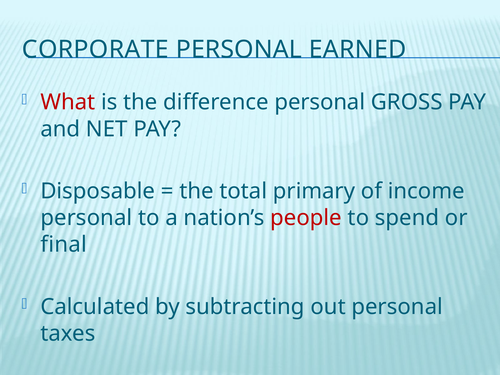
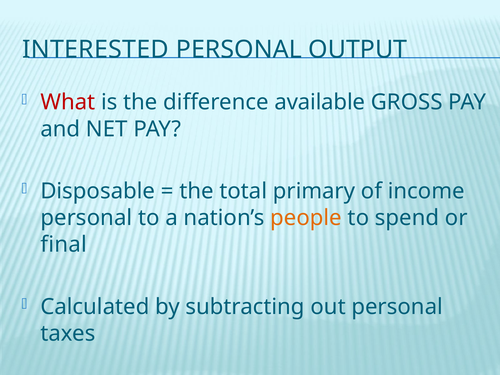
CORPORATE: CORPORATE -> INTERESTED (95, 50)
EARNED: EARNED -> OUTPUT (358, 50)
difference personal: personal -> available (320, 102)
people colour: red -> orange (306, 218)
